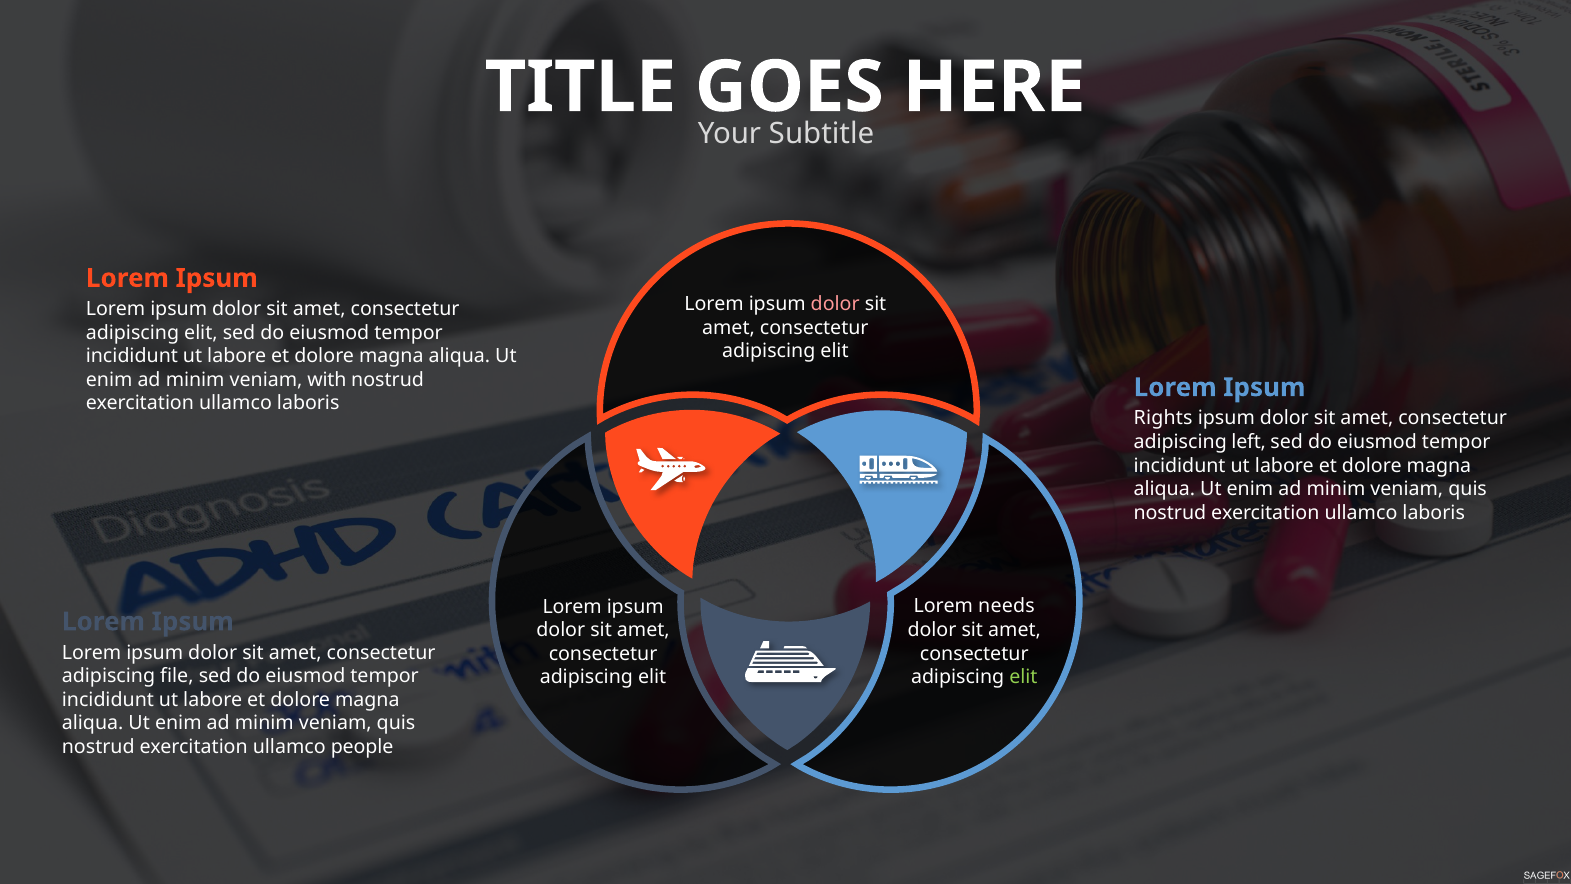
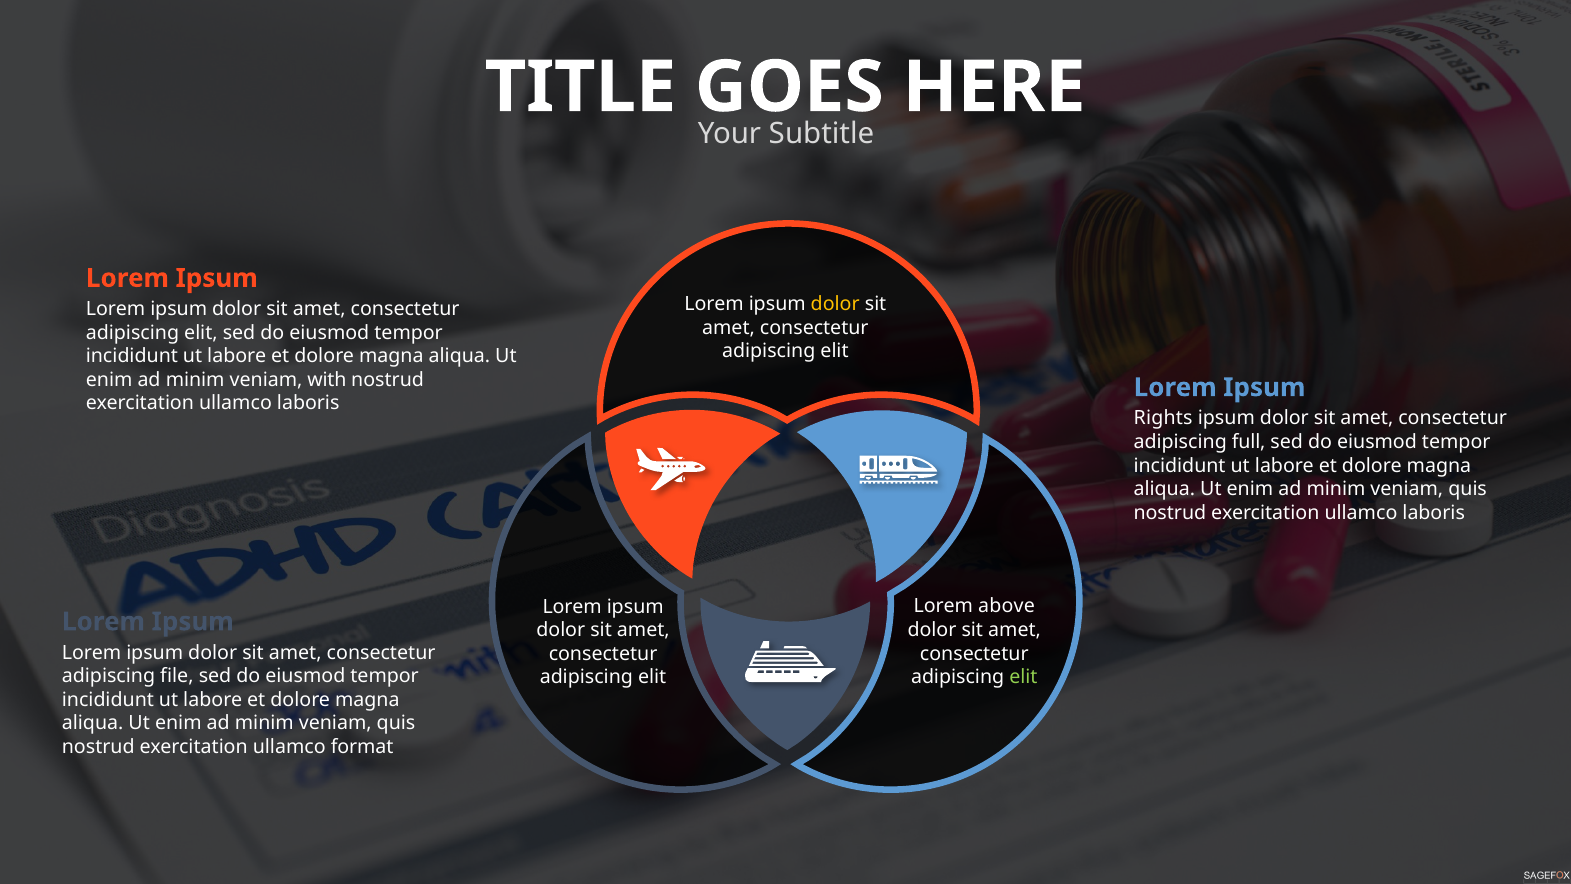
dolor colour: pink -> yellow (835, 304)
left: left -> full (1249, 442)
needs: needs -> above (1006, 606)
people: people -> format (362, 747)
